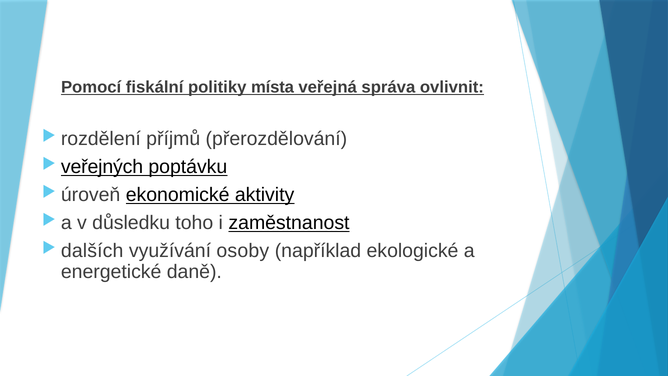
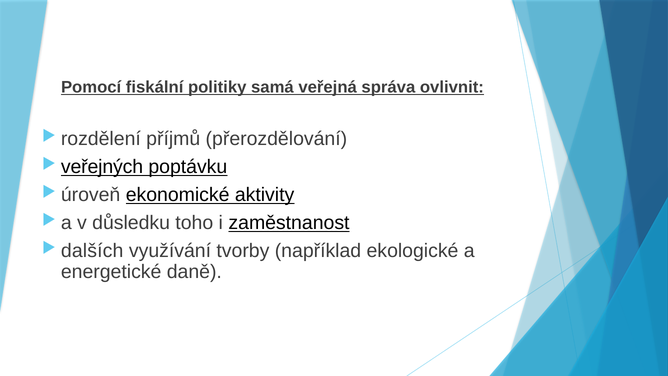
místa: místa -> samá (272, 87)
osoby: osoby -> tvorby (243, 251)
